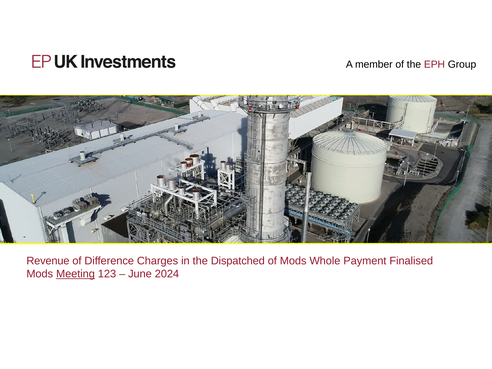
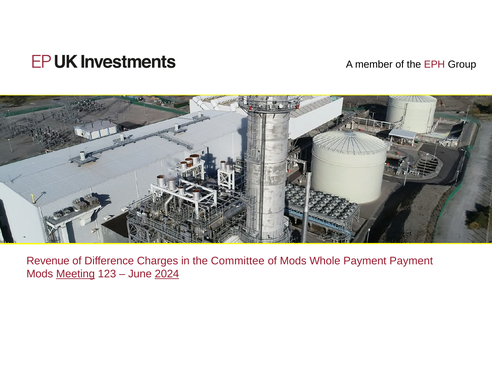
Dispatched: Dispatched -> Committee (238, 261)
Payment Finalised: Finalised -> Payment (411, 261)
2024 underline: none -> present (167, 274)
